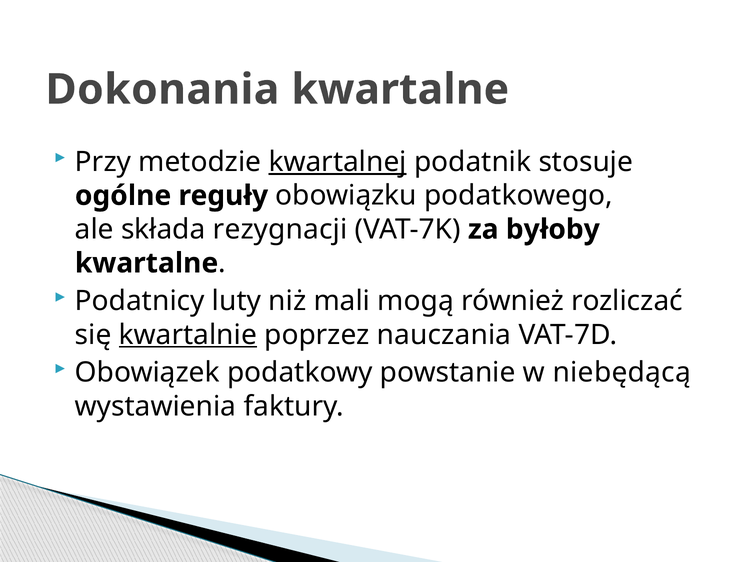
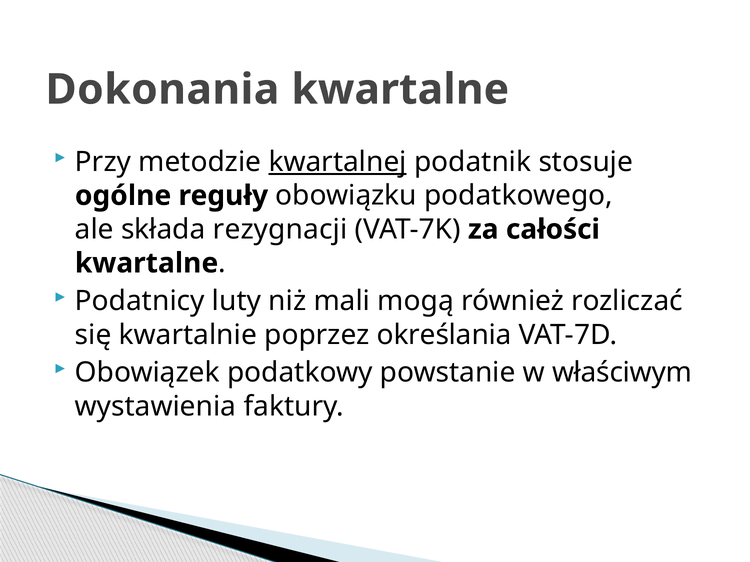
byłoby: byłoby -> całości (553, 230)
kwartalnie underline: present -> none (188, 335)
nauczania: nauczania -> określania (444, 335)
niebędącą: niebędącą -> właściwym (622, 373)
